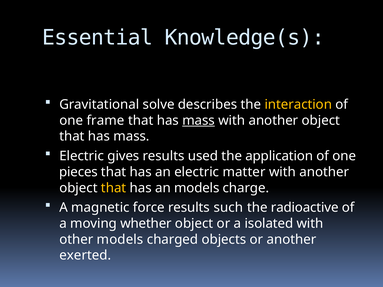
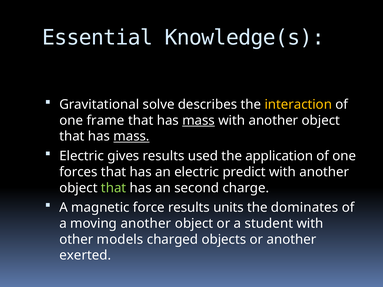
mass underline: none -> present (131, 136)
pieces: pieces -> forces (78, 172)
matter: matter -> predict (244, 172)
that colour: yellow -> light green (114, 188)
an models: models -> second (197, 188)
such: such -> units (229, 208)
radioactive: radioactive -> dominates (305, 208)
moving whether: whether -> another (146, 224)
isolated: isolated -> student (269, 224)
